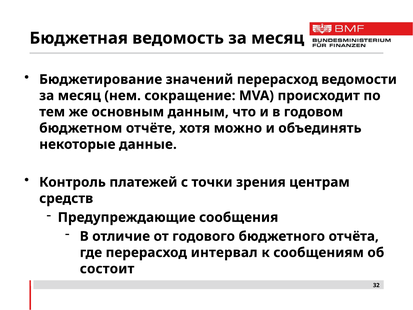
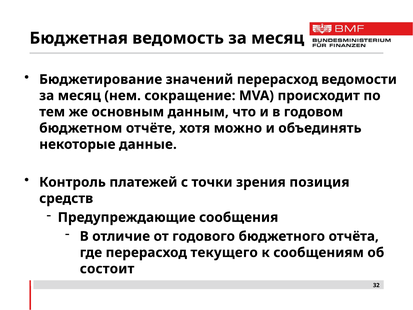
центрам: центрам -> позиция (319, 182)
интервал: интервал -> текущего (224, 252)
